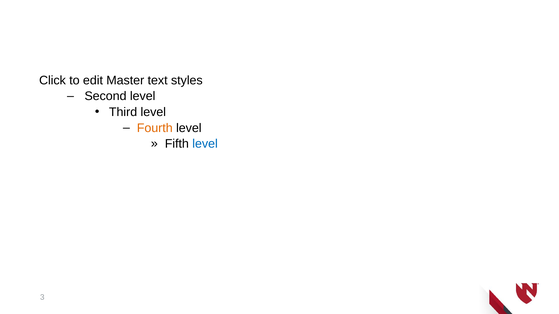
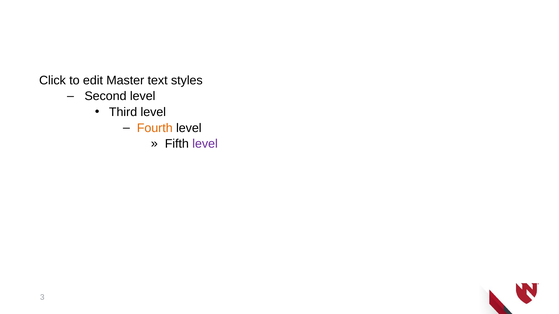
level colour: blue -> purple (205, 144)
